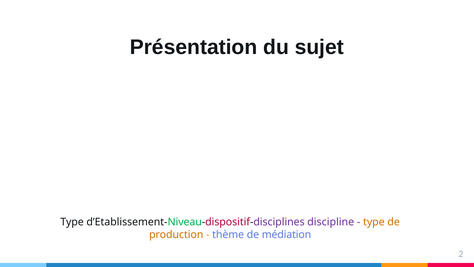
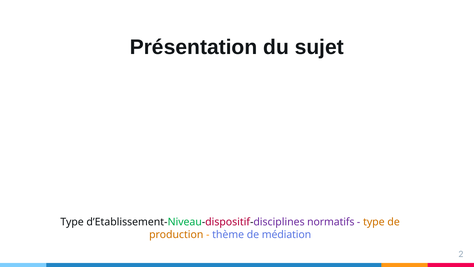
discipline: discipline -> normatifs (331, 222)
